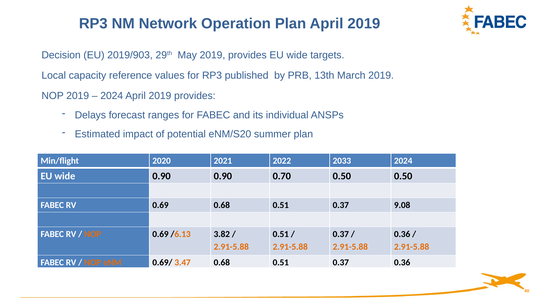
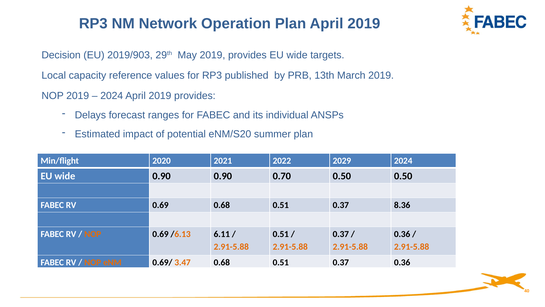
2033: 2033 -> 2029 (342, 161)
9.08: 9.08 -> 8.36 (402, 205)
3.82: 3.82 -> 6.11 (222, 234)
